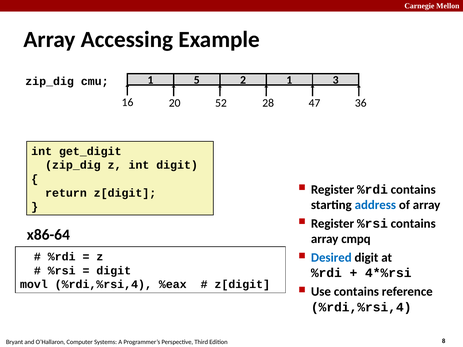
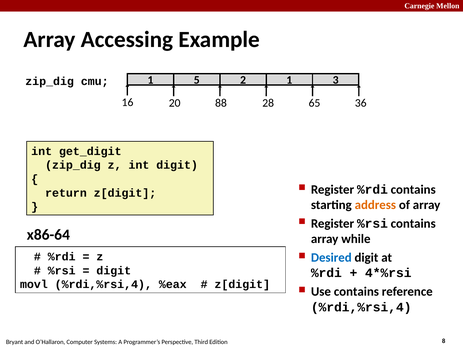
52: 52 -> 88 (221, 103)
47: 47 -> 65 (314, 103)
address colour: blue -> orange (375, 205)
cmpq: cmpq -> while (356, 239)
